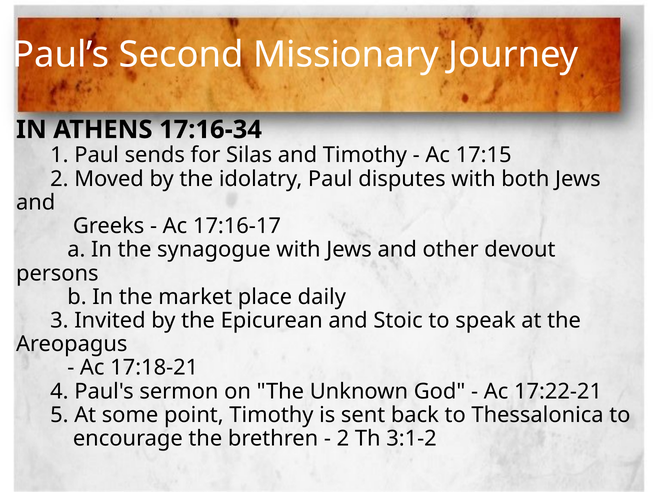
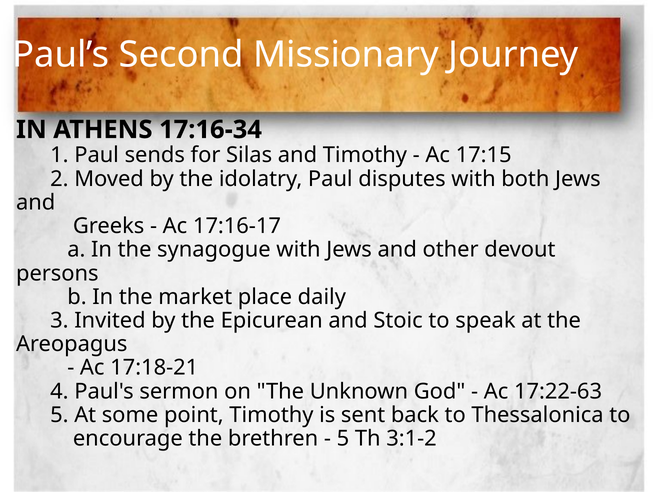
17:22-21: 17:22-21 -> 17:22-63 (558, 392)
2: 2 -> 5 (343, 439)
